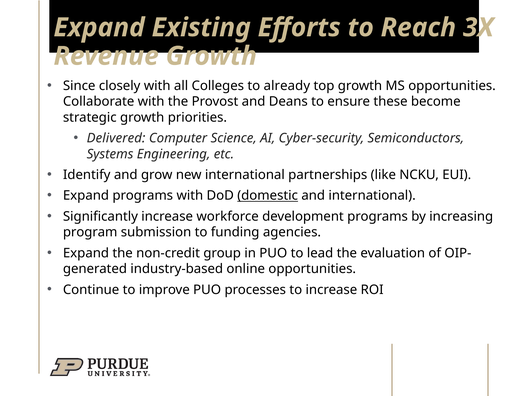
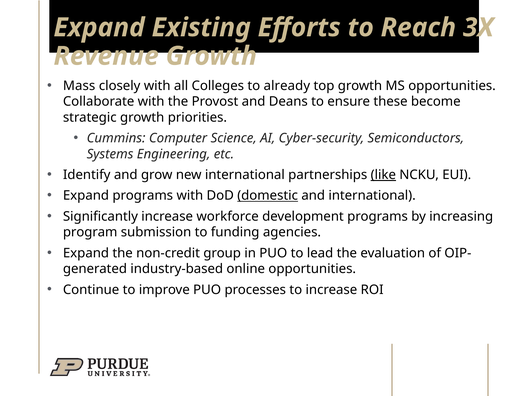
Since: Since -> Mass (79, 86)
Delivered: Delivered -> Cummins (116, 138)
like underline: none -> present (383, 175)
